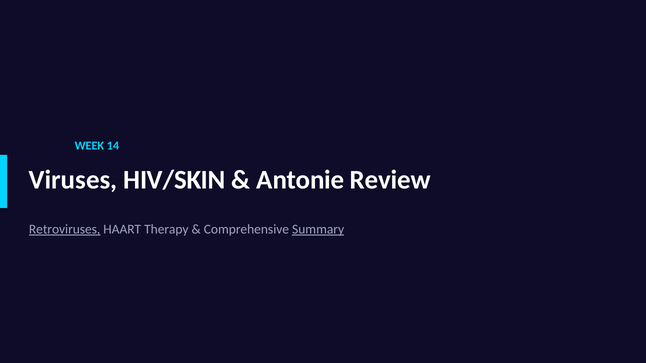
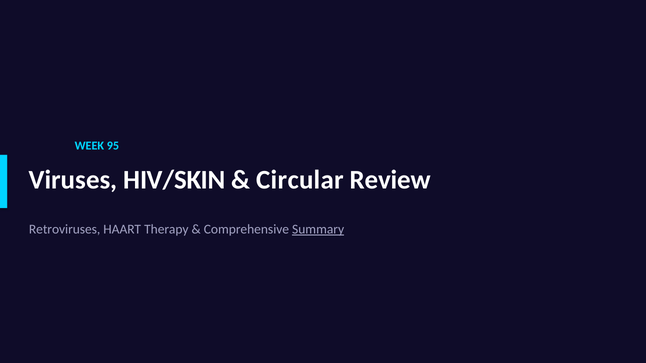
14: 14 -> 95 (113, 146)
Antonie: Antonie -> Circular (300, 180)
Retroviruses underline: present -> none (65, 229)
